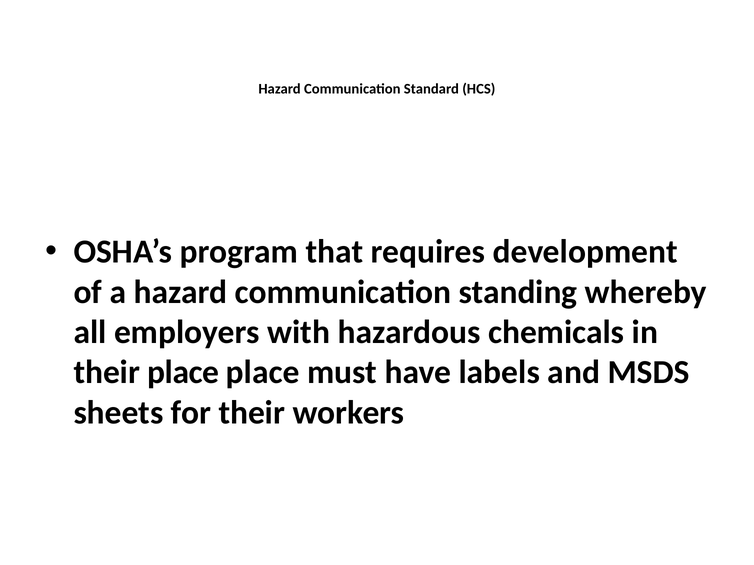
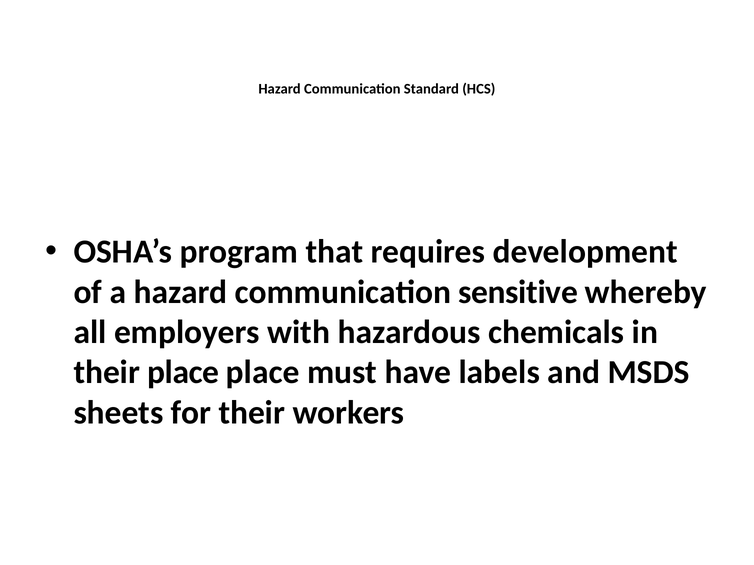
standing: standing -> sensitive (518, 292)
